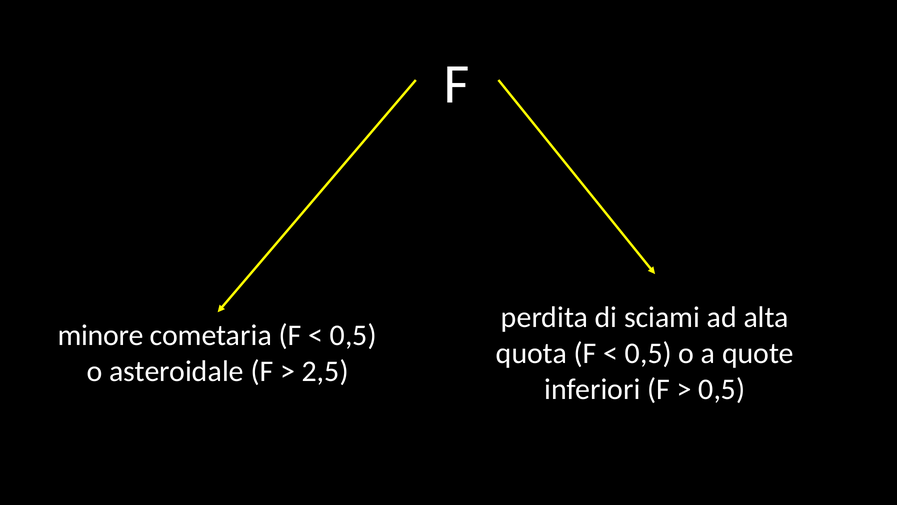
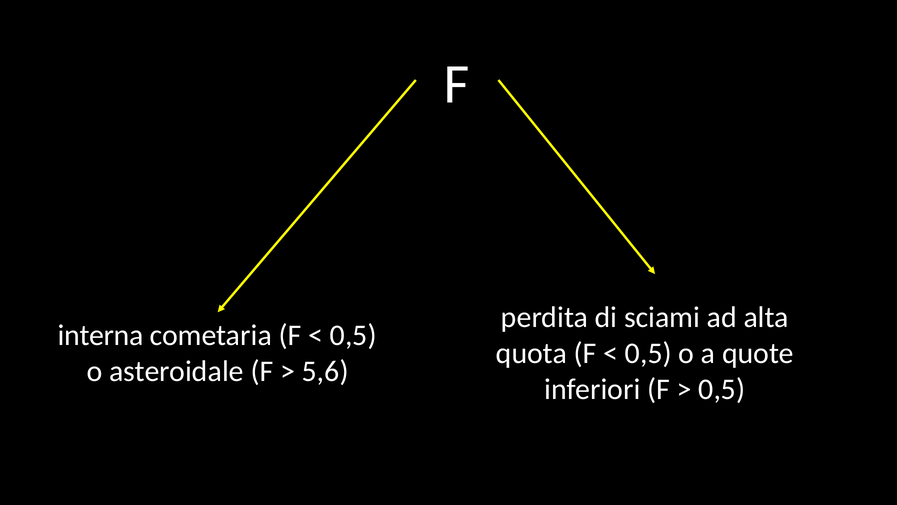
minore: minore -> interna (101, 335)
2,5: 2,5 -> 5,6 (325, 371)
